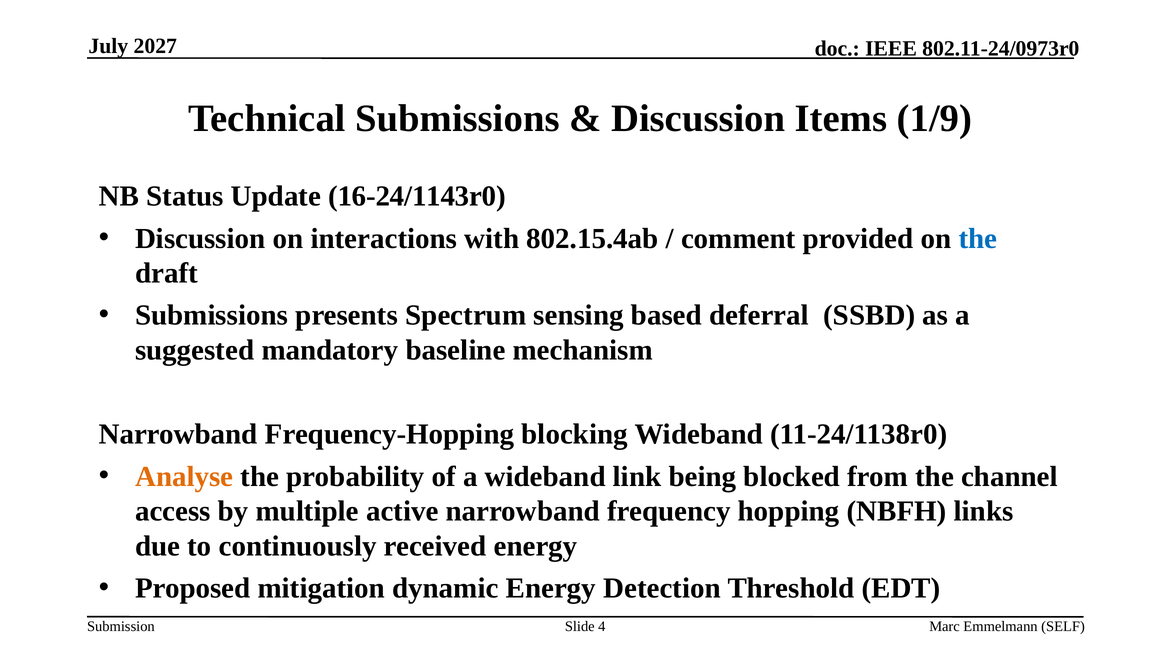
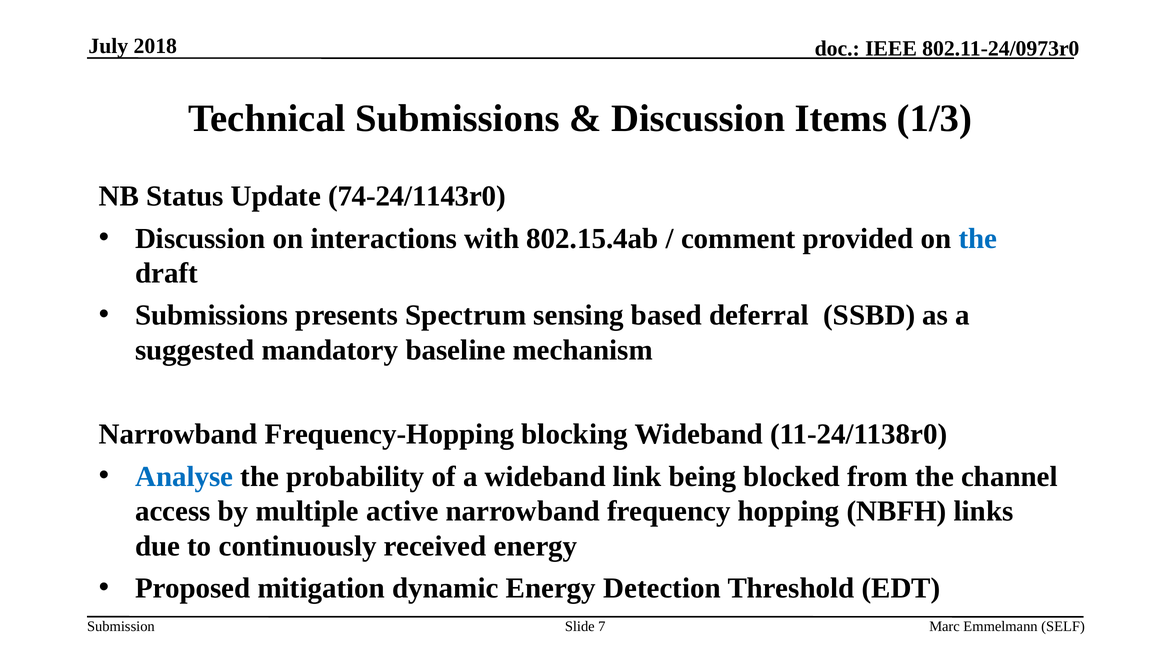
2027: 2027 -> 2018 (155, 46)
1/9: 1/9 -> 1/3 (934, 119)
16-24/1143r0: 16-24/1143r0 -> 74-24/1143r0 (417, 196)
Analyse colour: orange -> blue (184, 477)
4: 4 -> 7 (602, 626)
